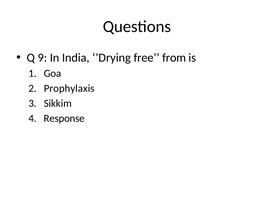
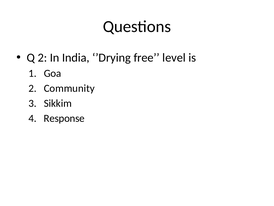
Q 9: 9 -> 2 (42, 57)
from: from -> level (174, 57)
Prophylaxis: Prophylaxis -> Community (69, 88)
